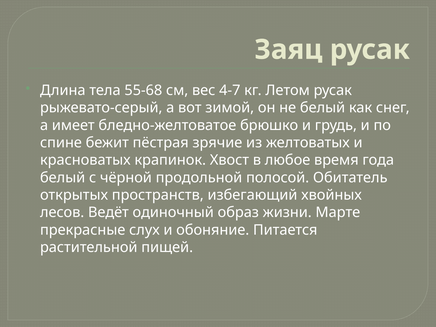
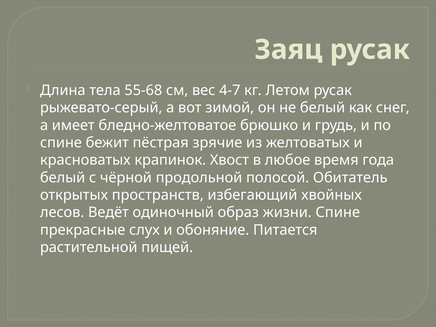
жизни Марте: Марте -> Спине (338, 212)
